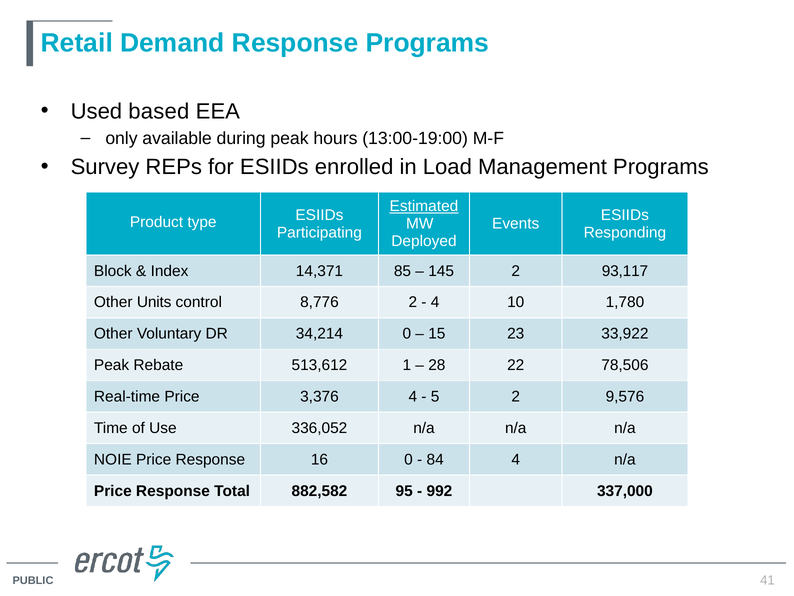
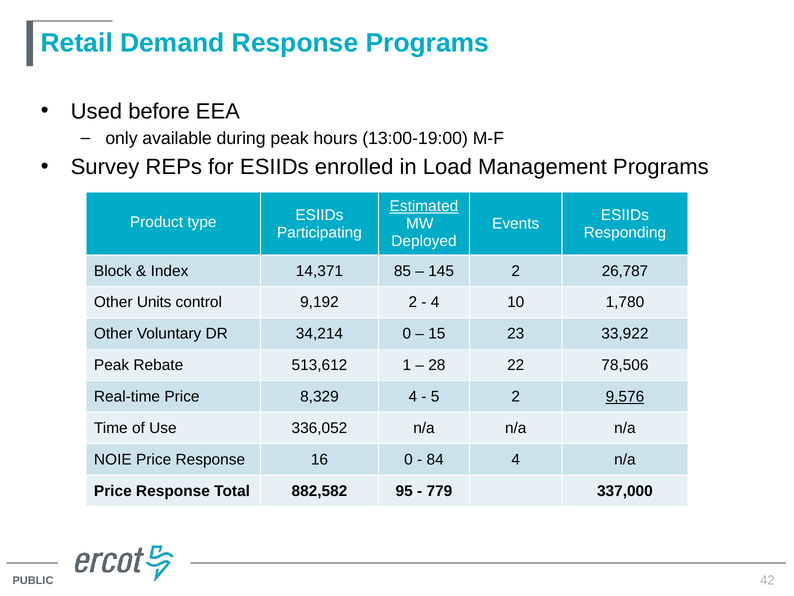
based: based -> before (159, 111)
93,117: 93,117 -> 26,787 (625, 271)
8,776: 8,776 -> 9,192 (319, 302)
3,376: 3,376 -> 8,329 (319, 396)
9,576 underline: none -> present (625, 396)
992: 992 -> 779 (439, 491)
41: 41 -> 42 (768, 580)
